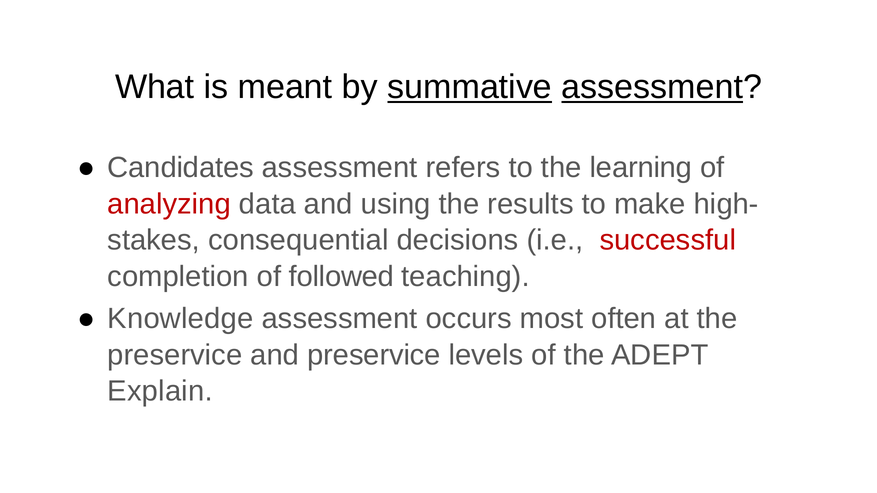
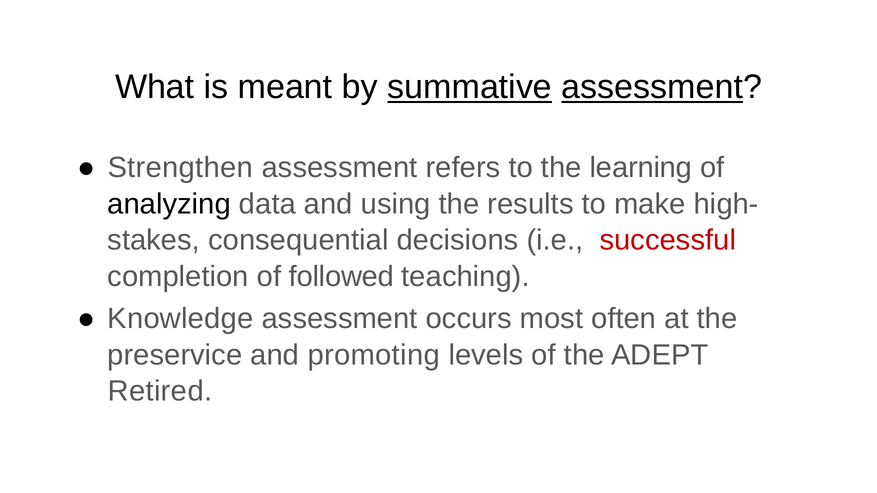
Candidates: Candidates -> Strengthen (180, 168)
analyzing colour: red -> black (169, 204)
and preservice: preservice -> promoting (374, 355)
Explain: Explain -> Retired (160, 392)
